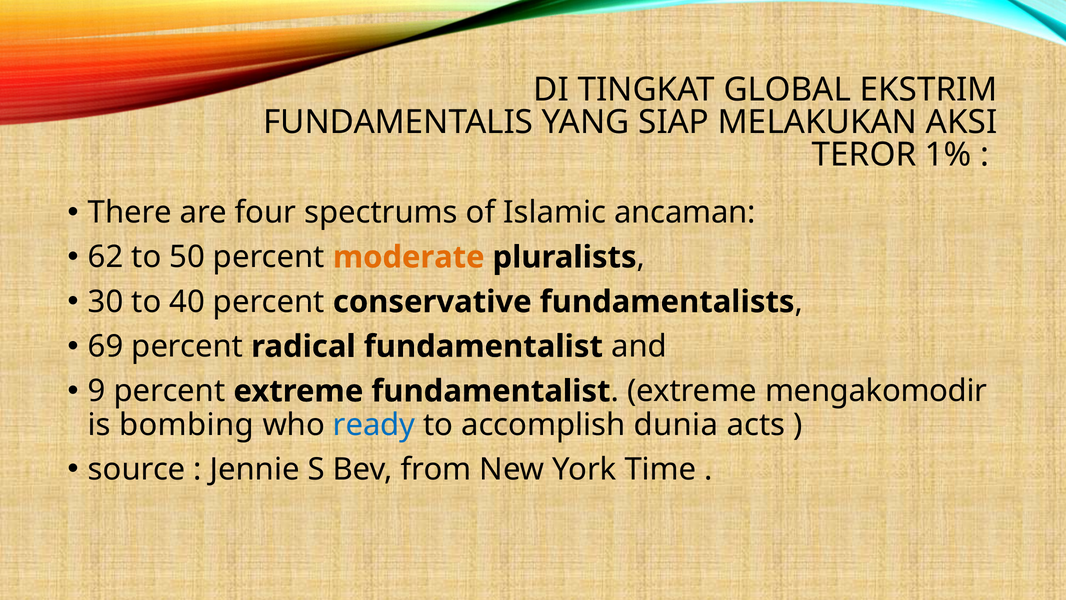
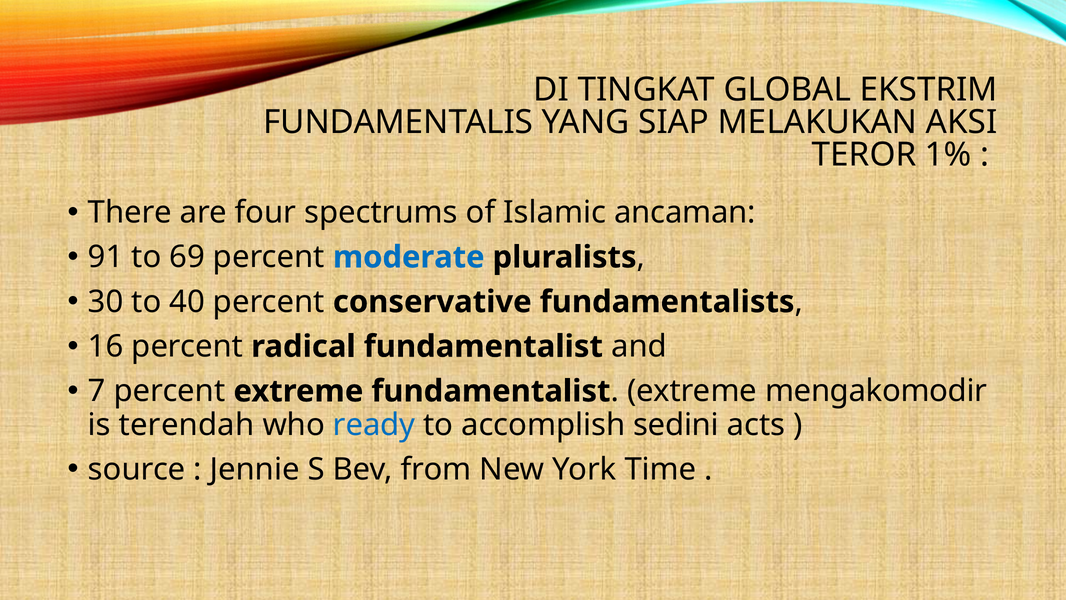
62: 62 -> 91 (106, 257)
50: 50 -> 69 (187, 257)
moderate colour: orange -> blue (409, 257)
69: 69 -> 16 (106, 346)
9: 9 -> 7 (97, 391)
bombing: bombing -> terendah (187, 424)
dunia: dunia -> sedini (676, 424)
